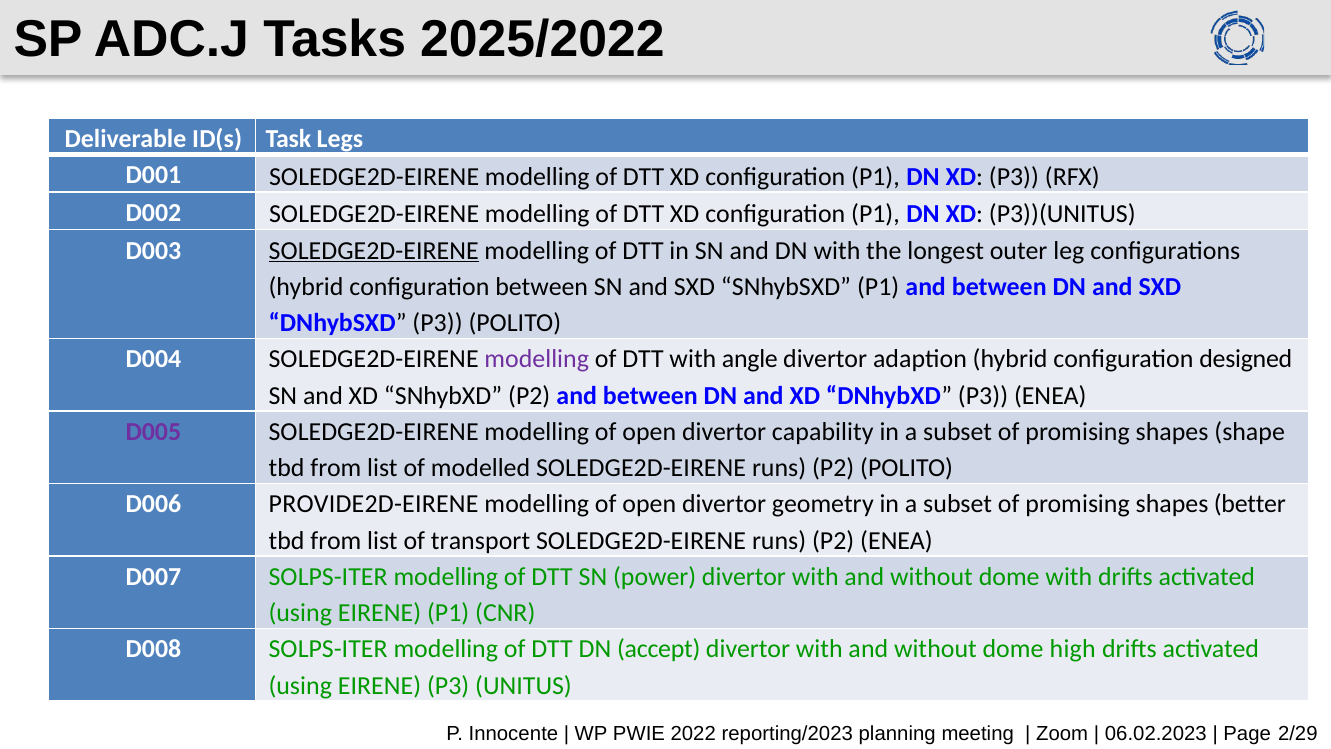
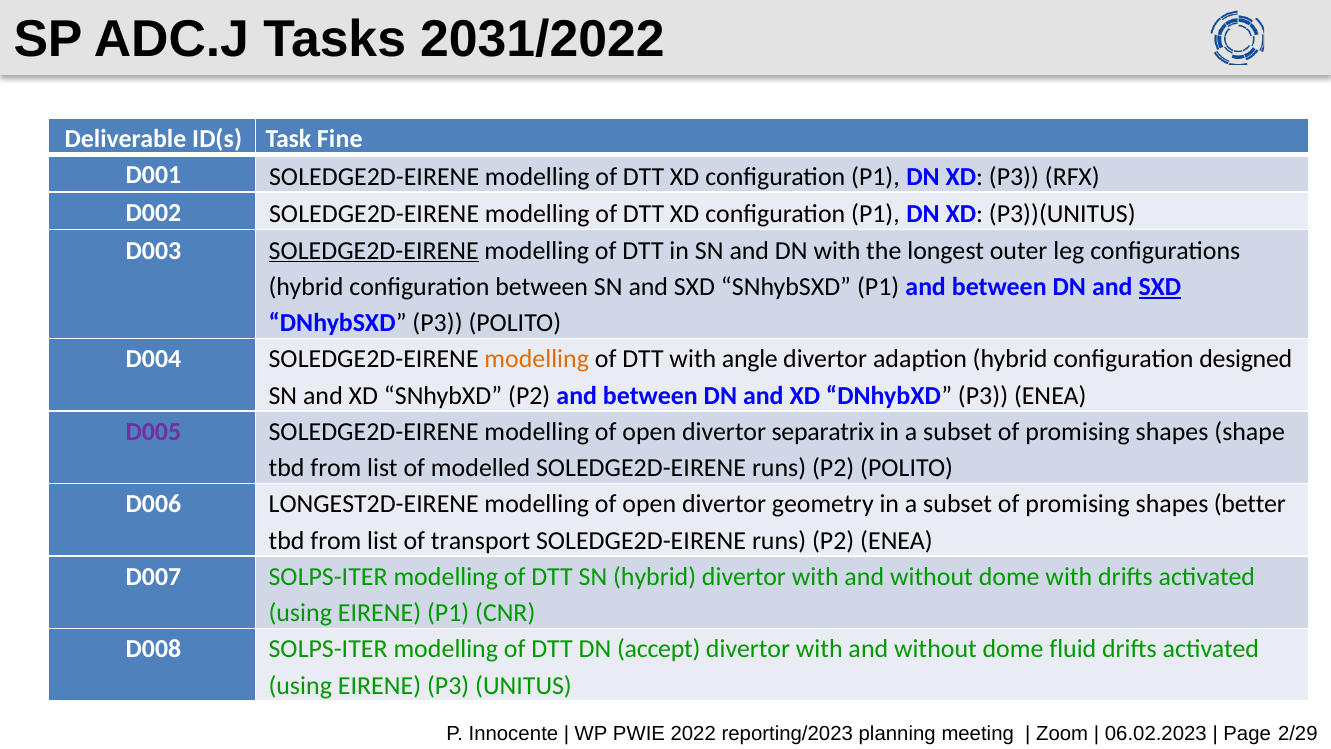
2025/2022: 2025/2022 -> 2031/2022 (542, 39)
Legs: Legs -> Fine (340, 139)
SXD underline: none -> present (1160, 287)
modelling colour: purple -> orange (537, 359)
capability: capability -> separatrix (823, 432)
PROVIDE2D-EIRENE: PROVIDE2D-EIRENE -> LONGEST2D-EIRENE (374, 504)
SN power: power -> hybrid (655, 577)
high: high -> fluid (1073, 649)
